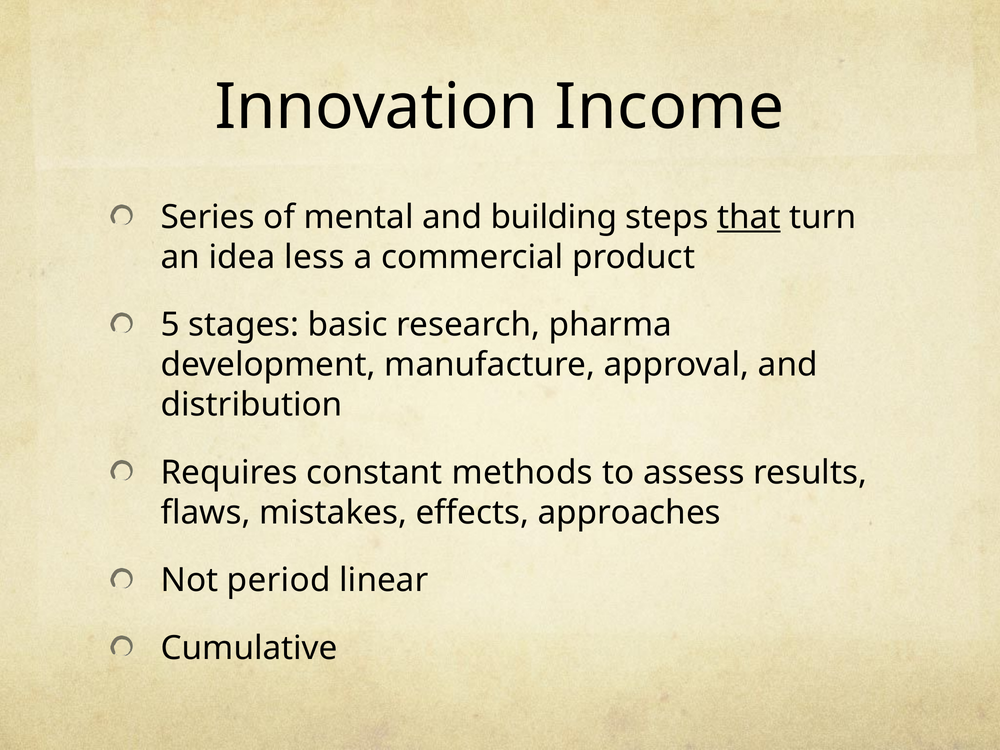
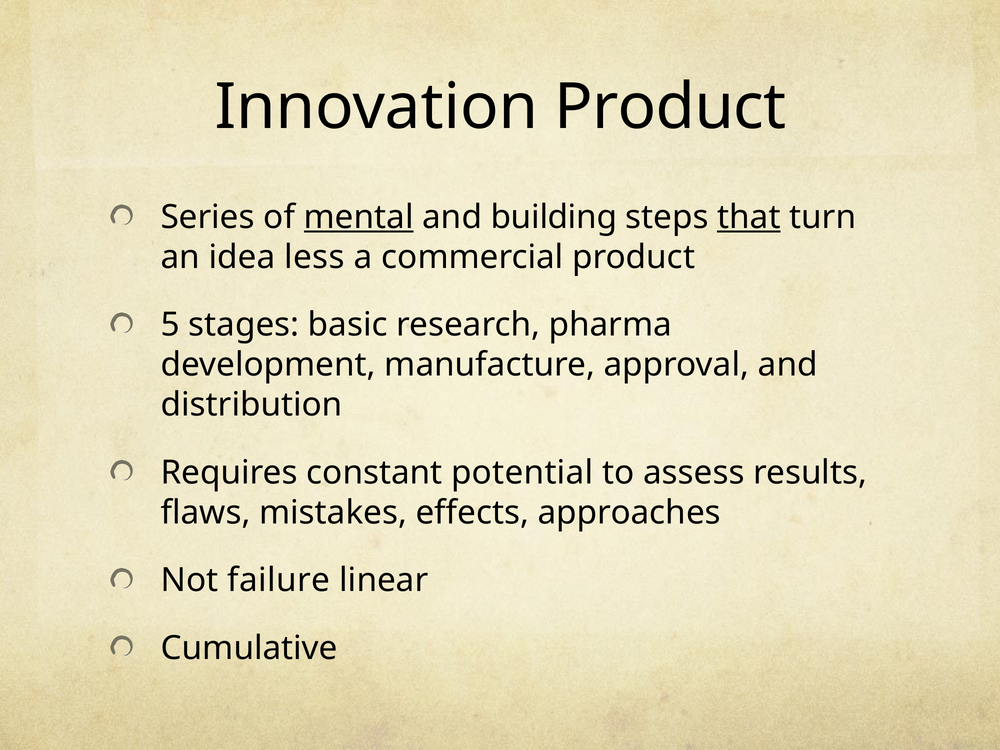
Innovation Income: Income -> Product (670, 107)
mental underline: none -> present (359, 217)
methods: methods -> potential (522, 473)
period: period -> failure (279, 580)
